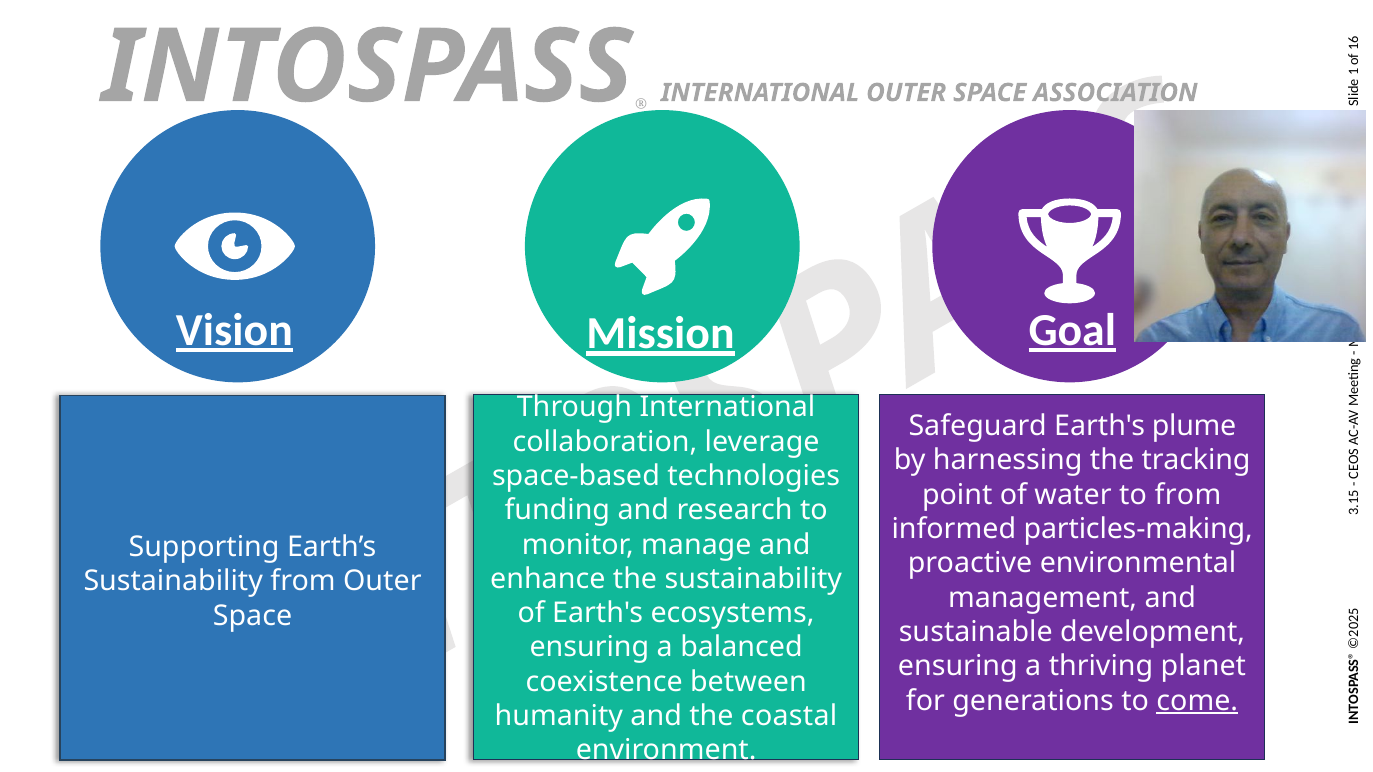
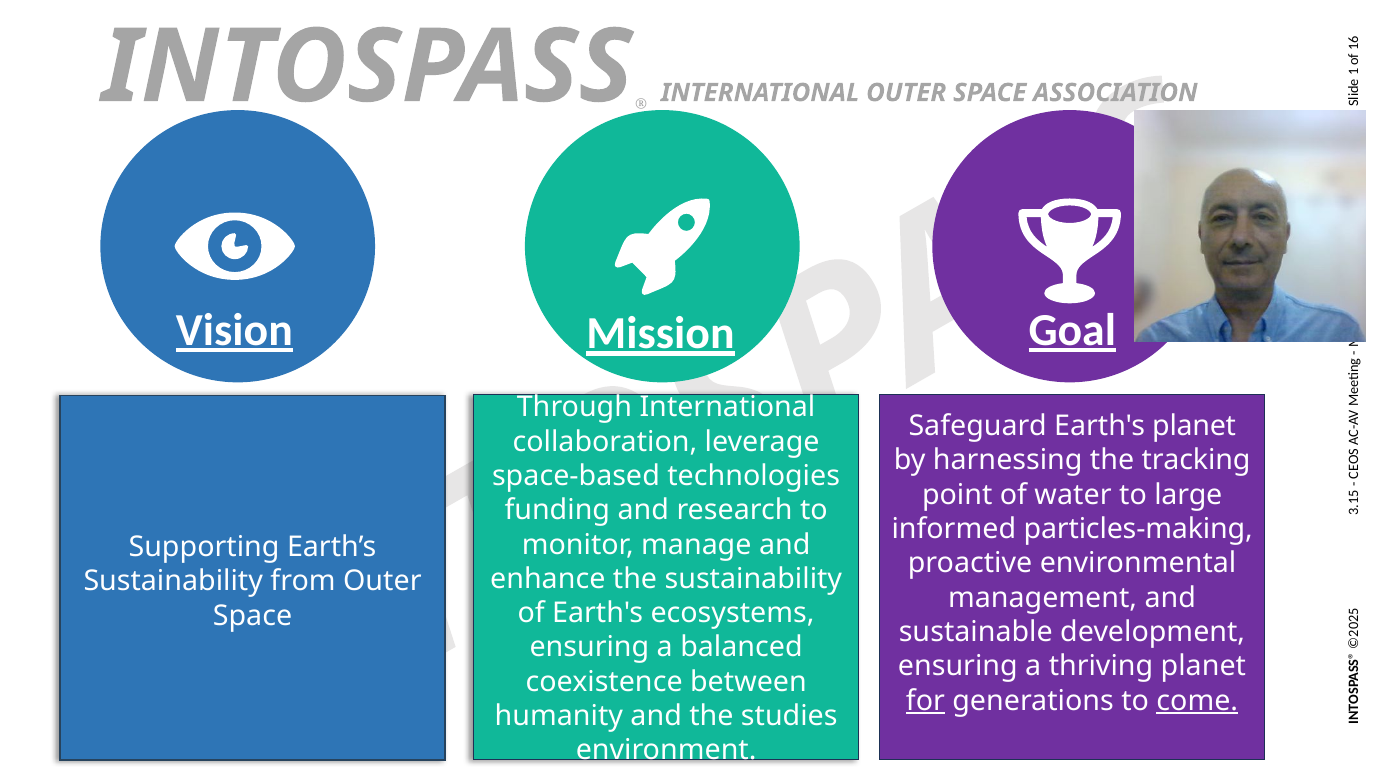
plume: plume -> planet (1194, 426)
to from: from -> large (1188, 495)
for underline: none -> present (925, 701)
coastal: coastal -> studies (789, 716)
